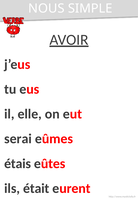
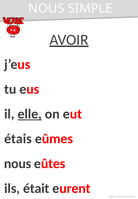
elle underline: none -> present (30, 114)
serai: serai -> étais (18, 139)
étais: étais -> nous (18, 164)
